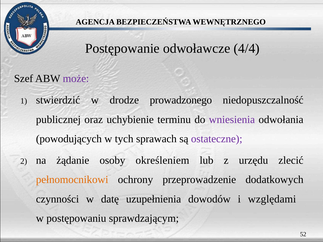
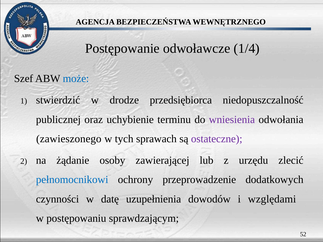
4/4: 4/4 -> 1/4 (247, 48)
może colour: purple -> blue (76, 79)
prowadzonego: prowadzonego -> przedsiębiorca (181, 100)
powodujących: powodujących -> zawieszonego (69, 139)
określeniem: określeniem -> zawierającej (162, 160)
pełnomocnikowi colour: orange -> blue (72, 180)
